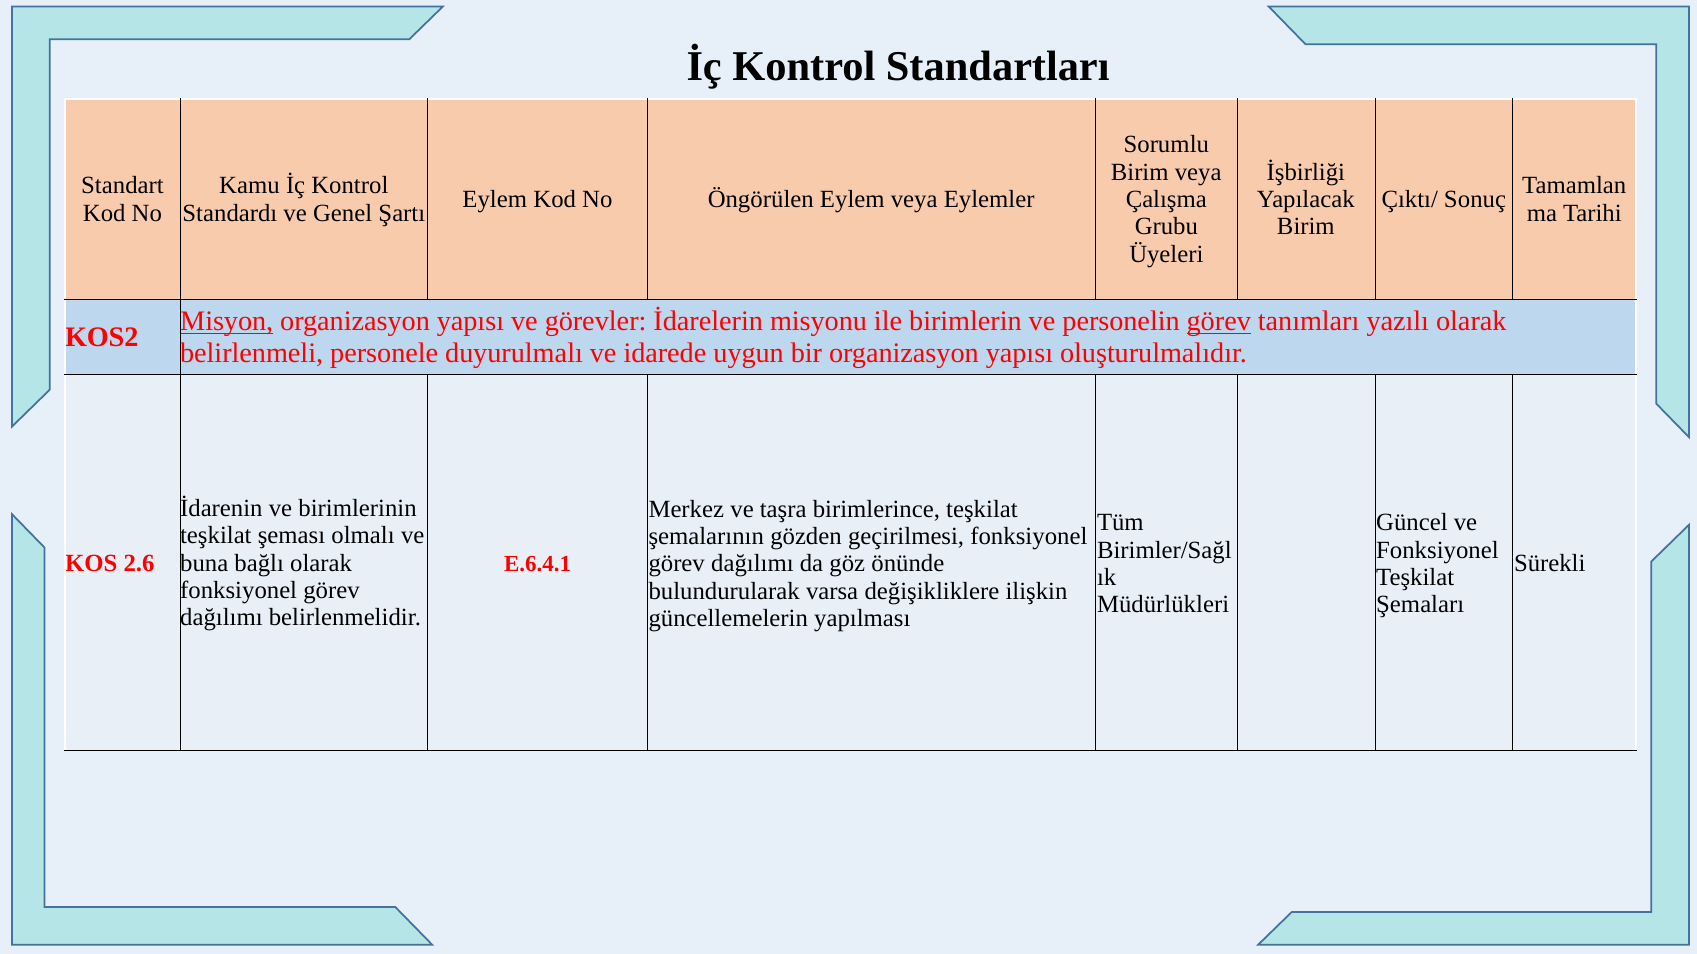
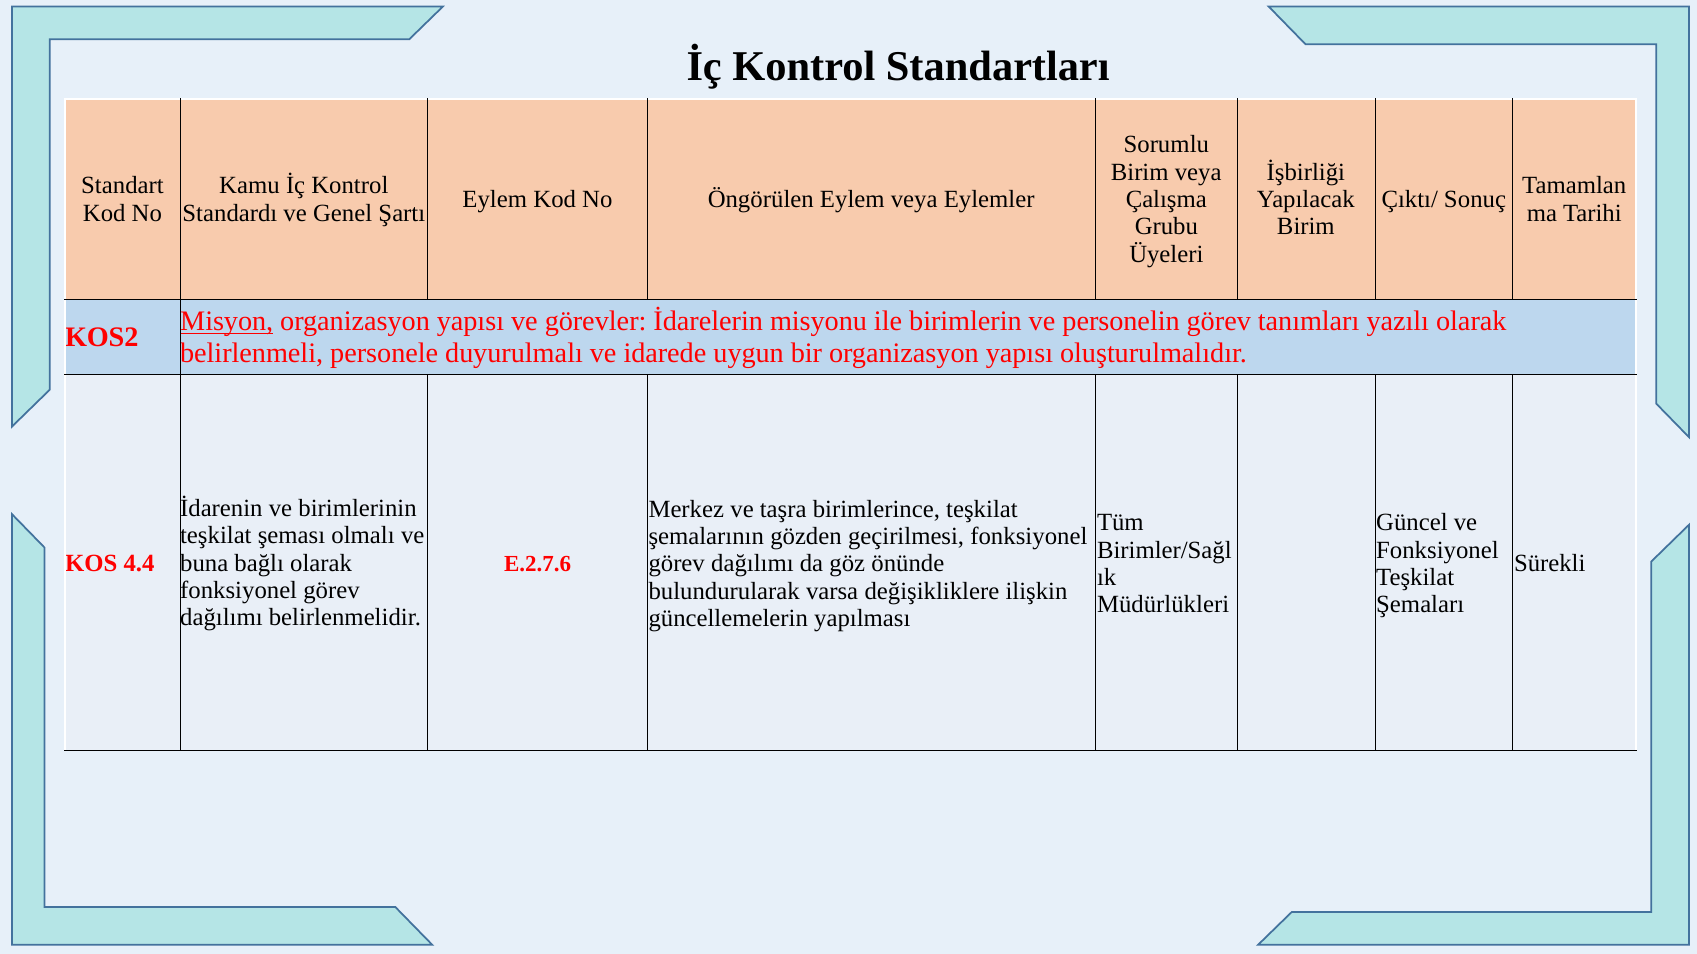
görev underline: present -> none (1219, 322)
2.6: 2.6 -> 4.4 (139, 563)
E.6.4.1: E.6.4.1 -> E.2.7.6 (538, 564)
